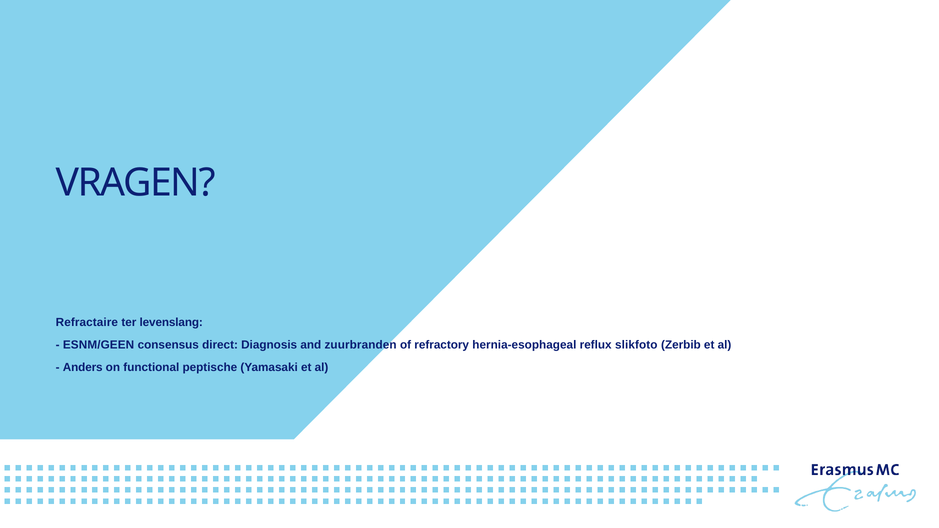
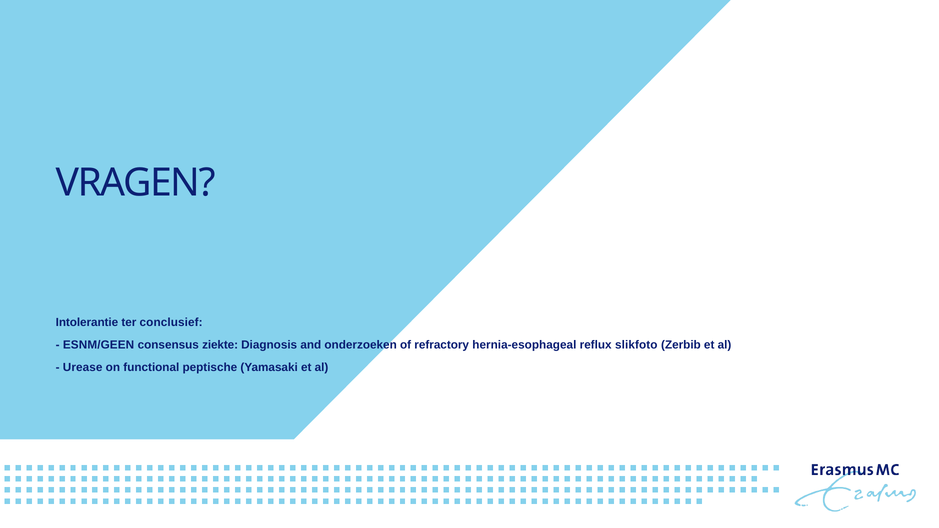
Refractaire: Refractaire -> Intolerantie (87, 323)
levenslang: levenslang -> conclusief (171, 323)
direct: direct -> ziekte (220, 345)
zuurbranden: zuurbranden -> onderzoeken (361, 345)
Anders: Anders -> Urease (83, 368)
